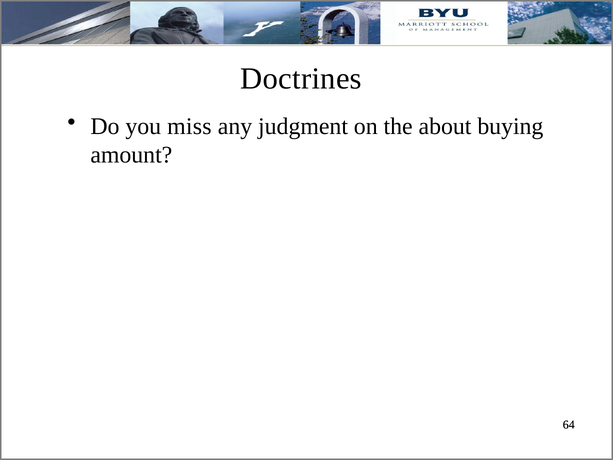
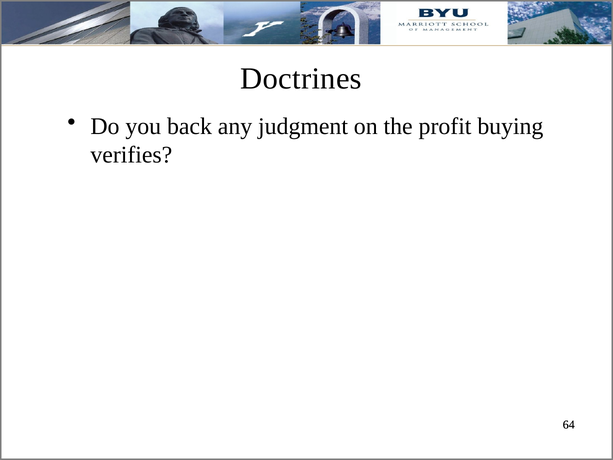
miss: miss -> back (189, 126)
about: about -> profit (445, 126)
amount: amount -> verifies (131, 155)
